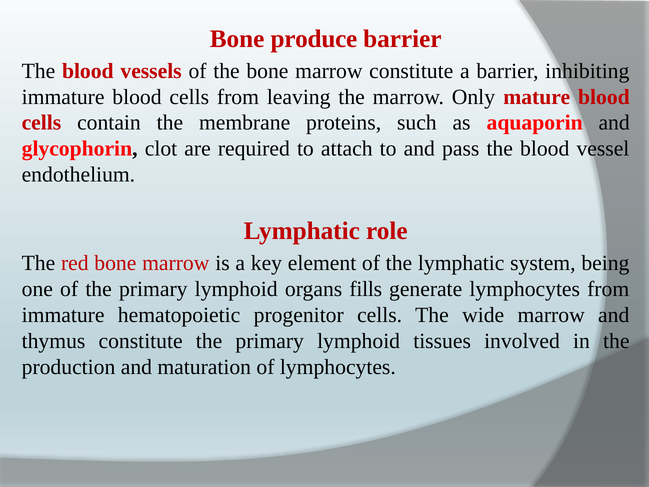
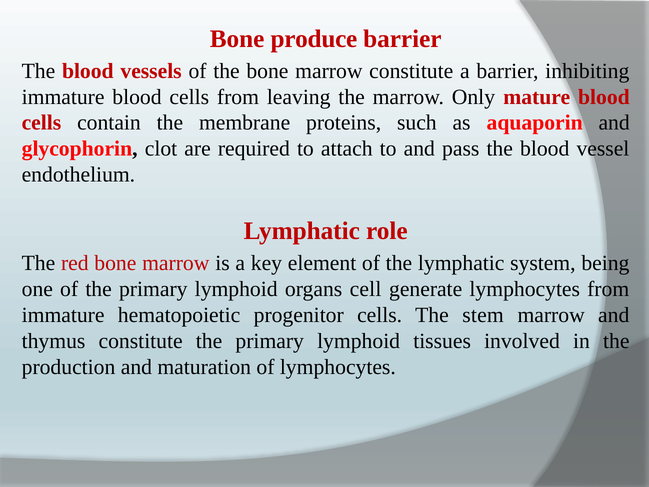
fills: fills -> cell (366, 289)
wide: wide -> stem (483, 315)
